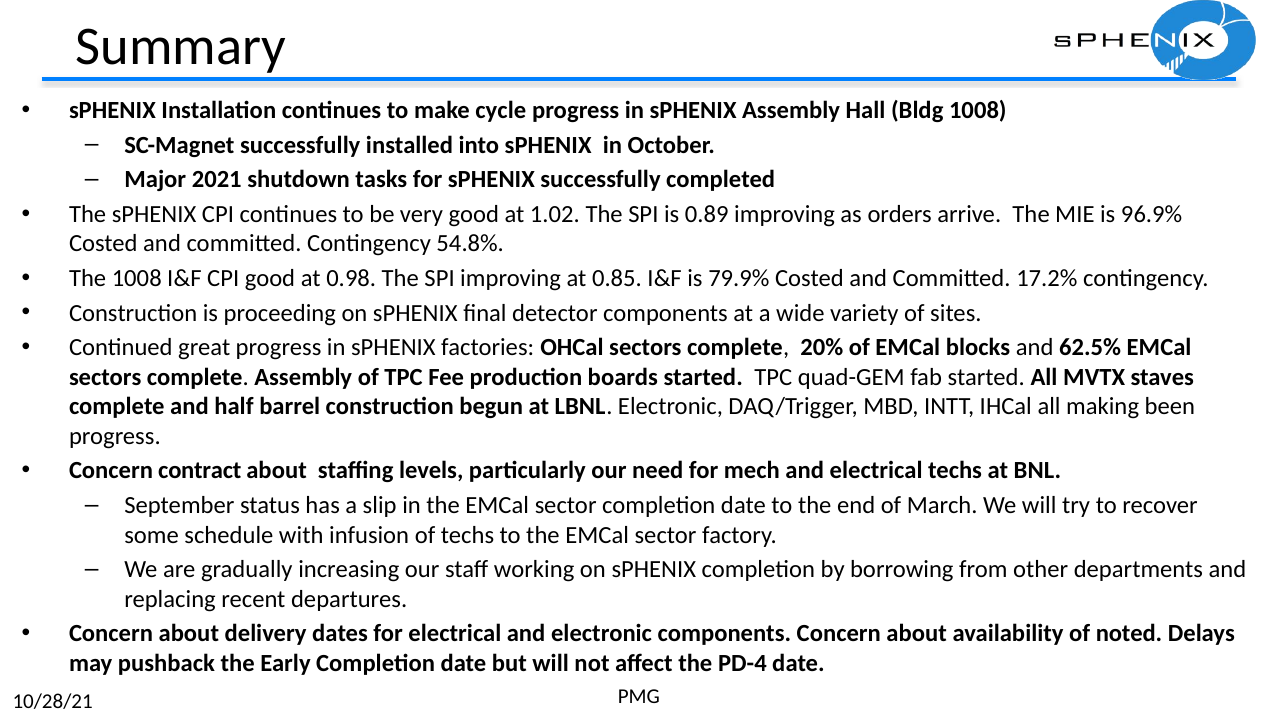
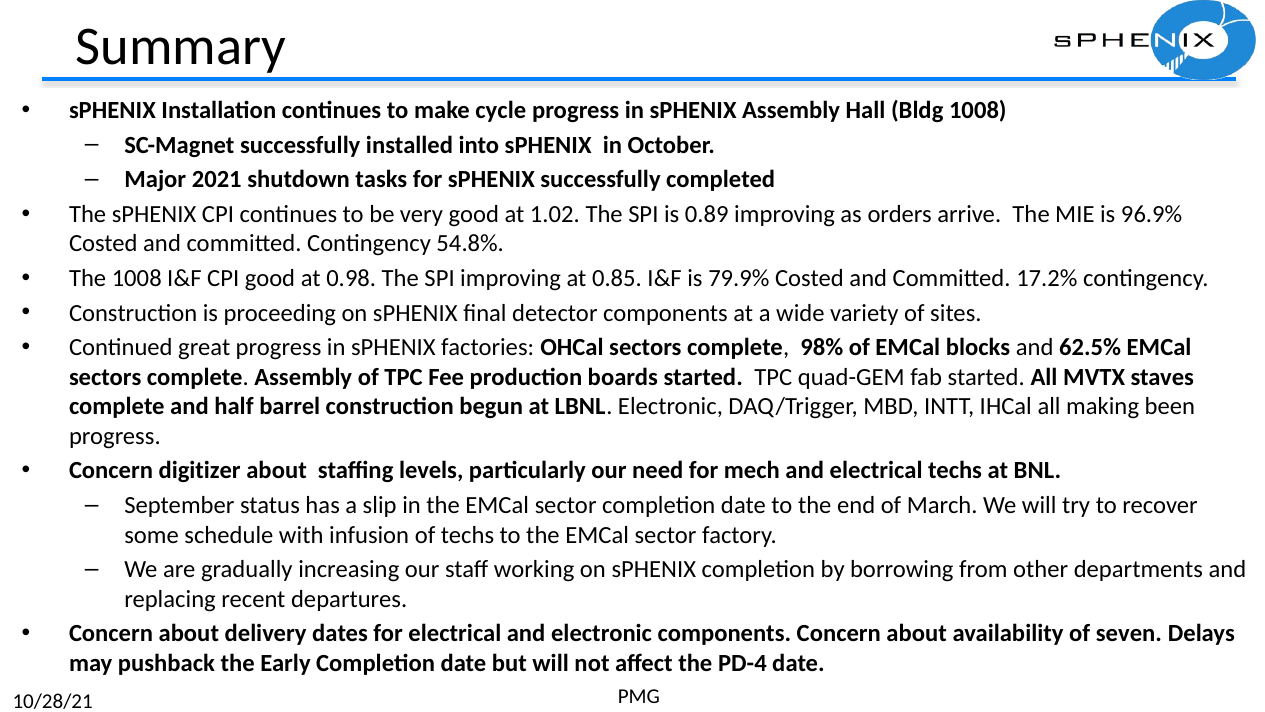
20%: 20% -> 98% (822, 347)
contract: contract -> digitizer (200, 470)
noted: noted -> seven (1129, 633)
